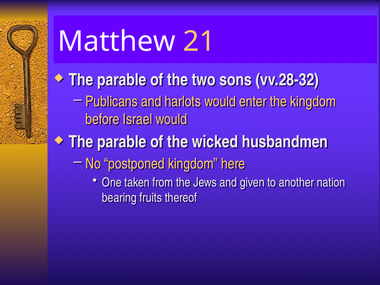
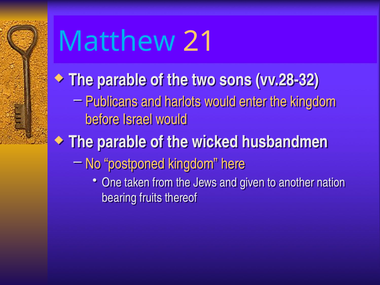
Matthew colour: white -> light blue (117, 42)
